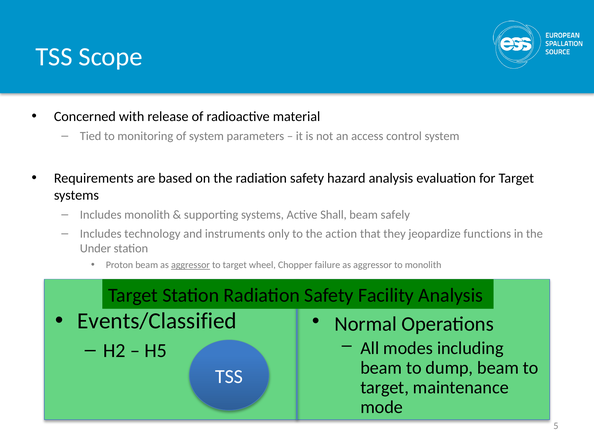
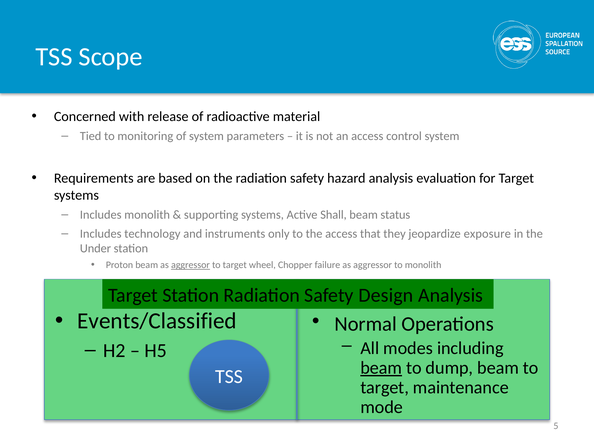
safely: safely -> status (395, 215)
the action: action -> access (341, 233)
functions: functions -> exposure (487, 233)
Facility: Facility -> Design (386, 295)
beam underline: none -> present (381, 367)
